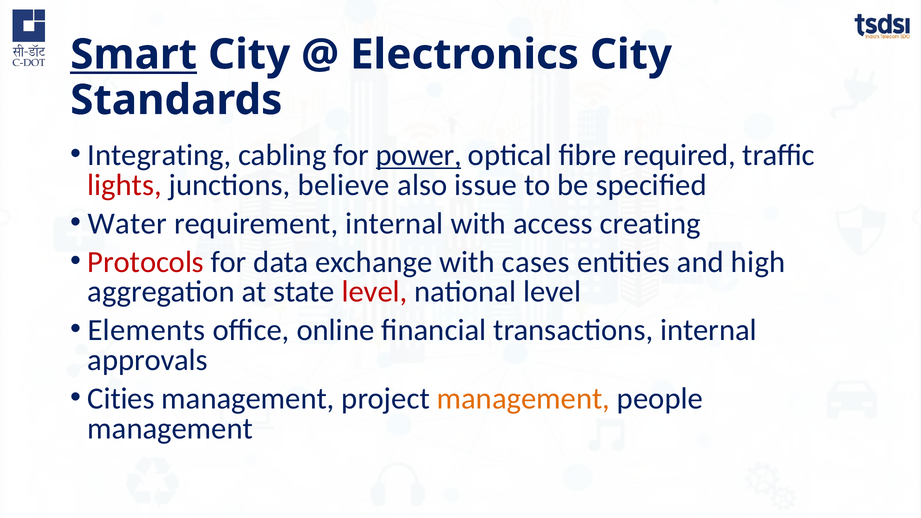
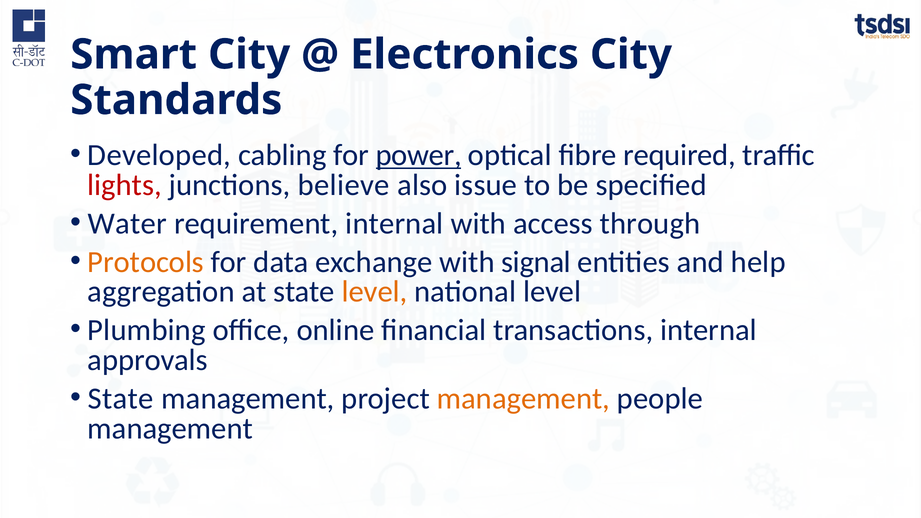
Smart underline: present -> none (134, 55)
Integrating: Integrating -> Developed (159, 155)
creating: creating -> through (650, 223)
Protocols colour: red -> orange (146, 262)
cases: cases -> signal (536, 262)
high: high -> help (758, 262)
level colour: red -> orange (375, 292)
Elements: Elements -> Plumbing (147, 330)
Cities: Cities -> State (121, 399)
